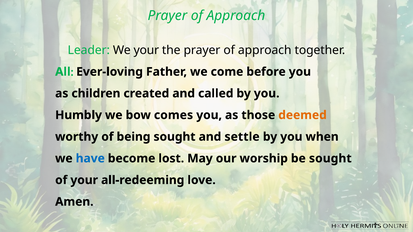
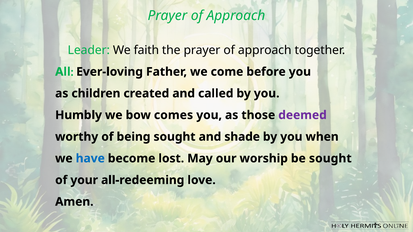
We your: your -> faith (146, 50)
deemed colour: orange -> purple (303, 115)
settle: settle -> shade (242, 137)
